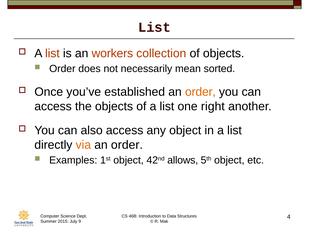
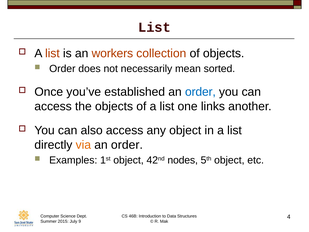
order colour: orange -> blue (200, 92)
right: right -> links (213, 106)
allows: allows -> nodes (183, 160)
